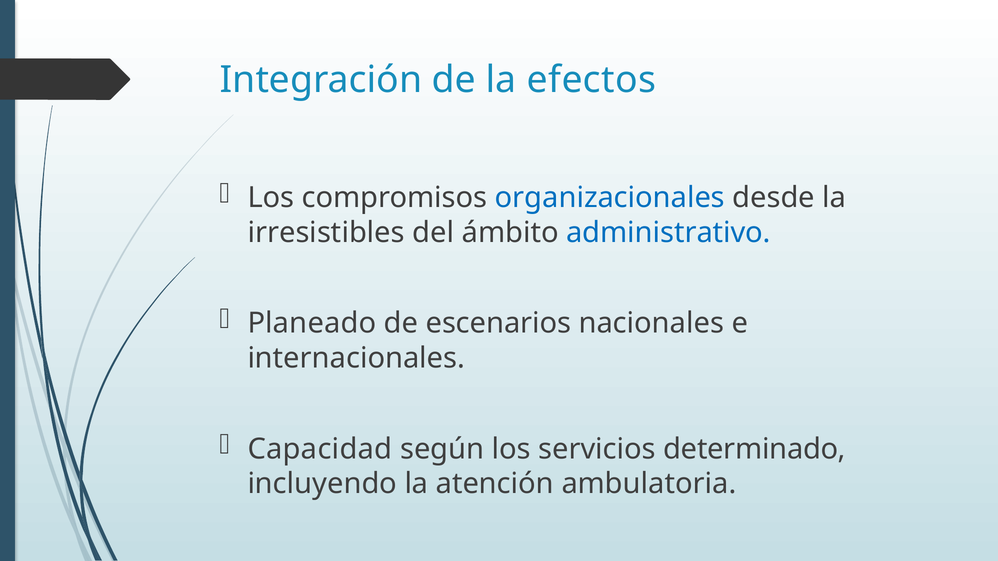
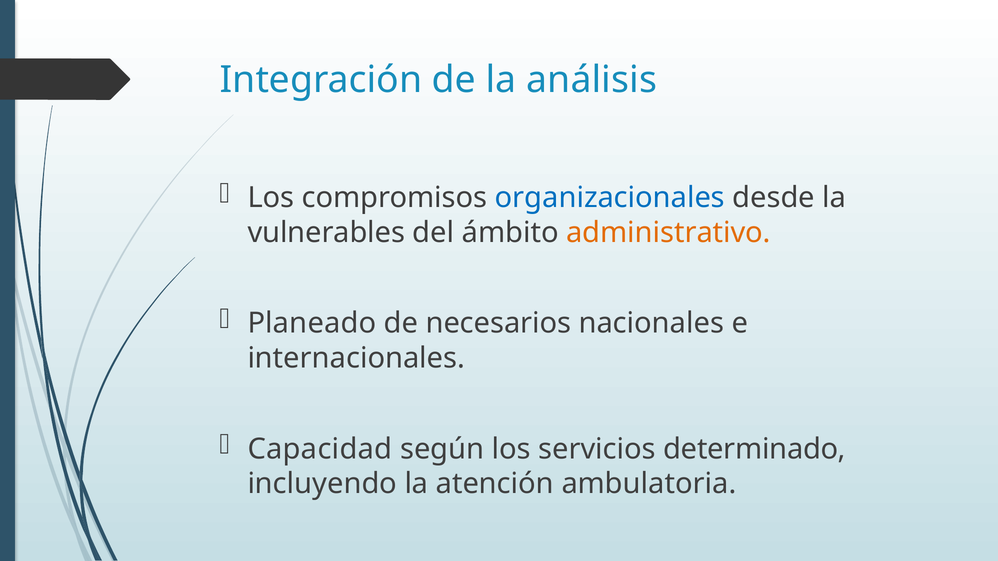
efectos: efectos -> análisis (592, 80)
irresistibles: irresistibles -> vulnerables (326, 233)
administrativo colour: blue -> orange (668, 233)
escenarios: escenarios -> necesarios (498, 324)
